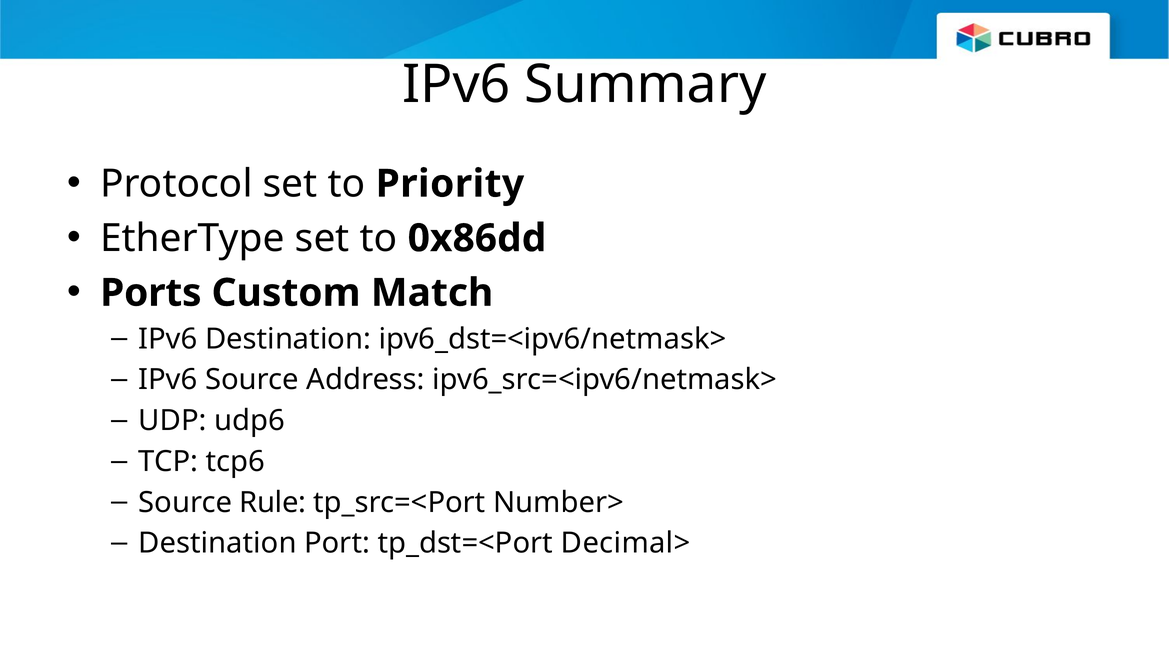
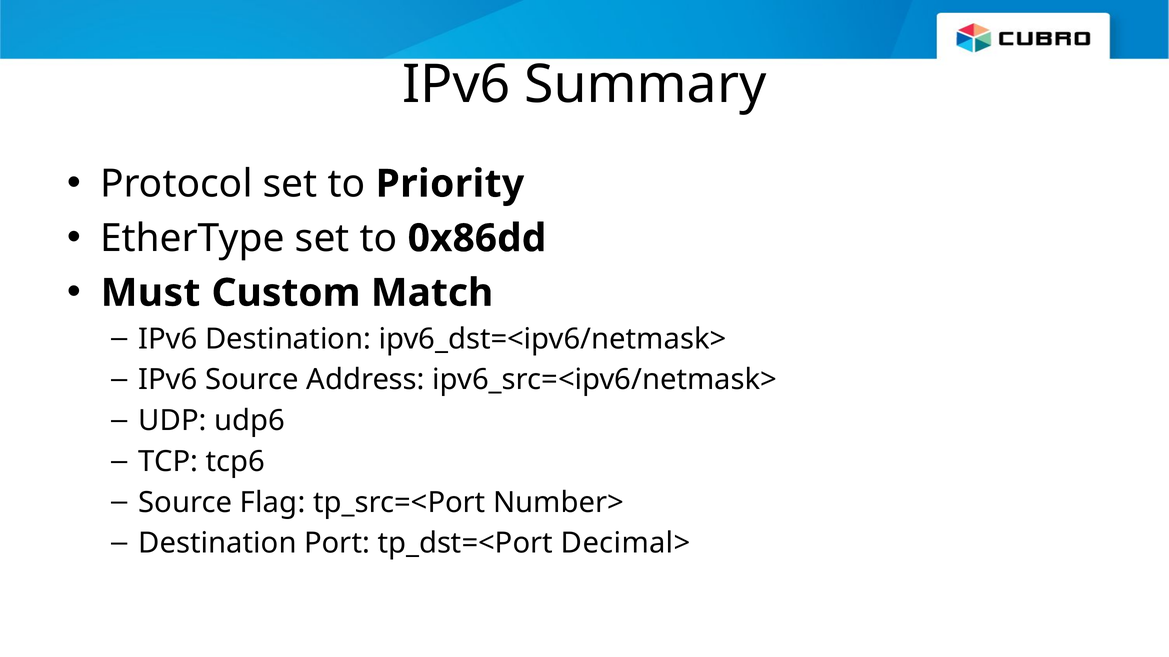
Ports: Ports -> Must (151, 293)
Rule: Rule -> Flag (273, 503)
